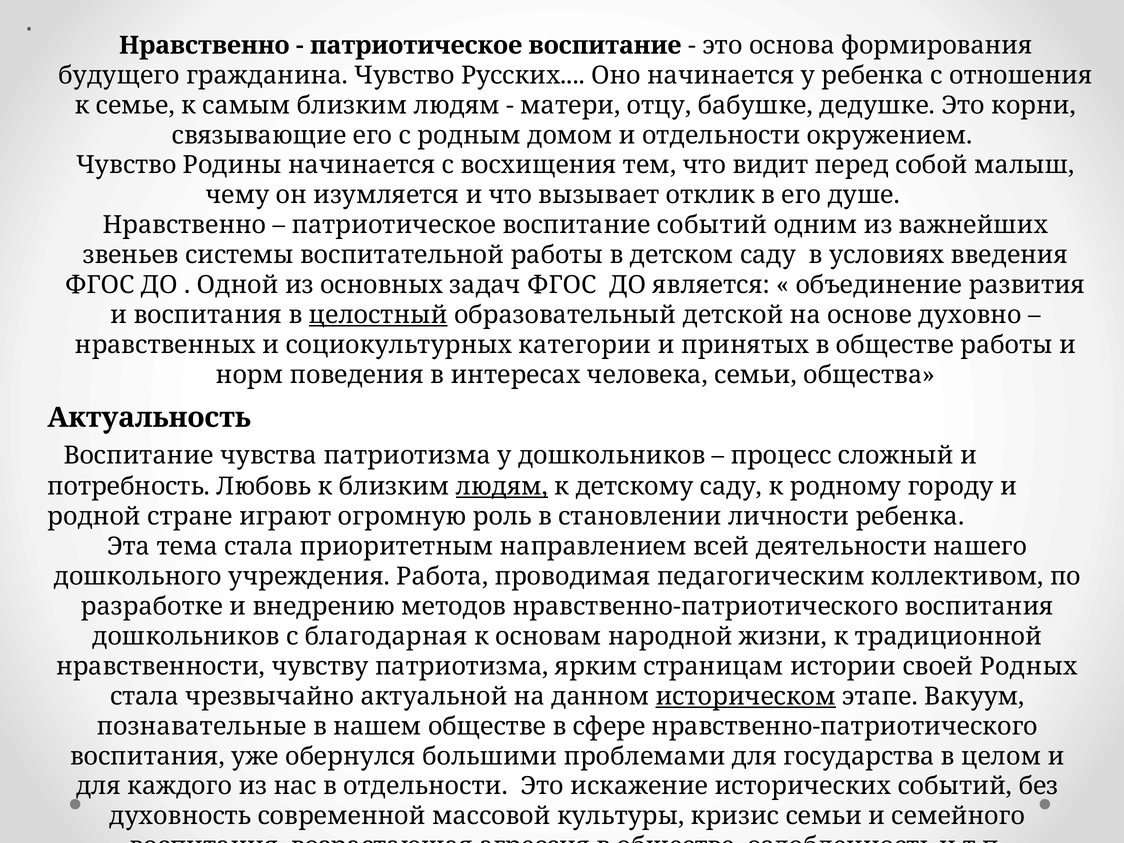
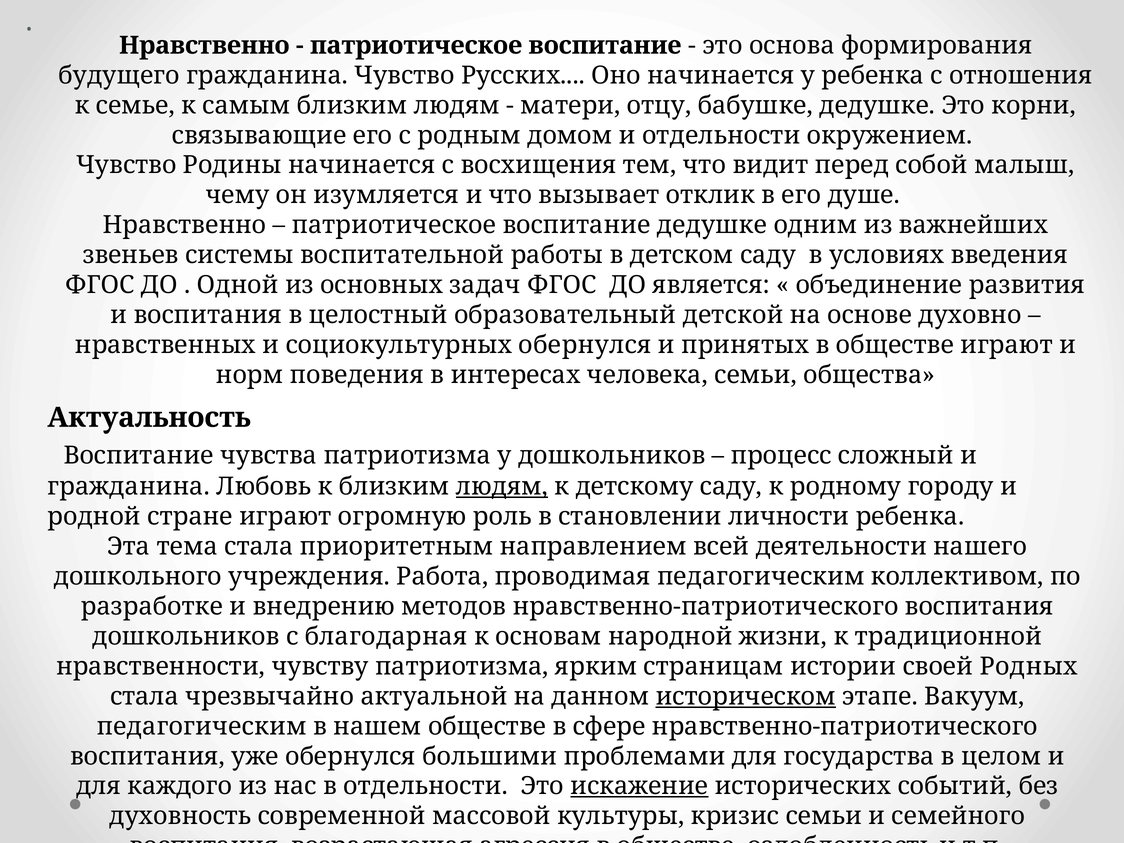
воспитание событий: событий -> дедушке (712, 225)
целостный underline: present -> none (378, 315)
социокультурных категории: категории -> обернулся (585, 345)
обществе работы: работы -> играют (1007, 345)
потребность: потребность -> гражданина (129, 487)
познавательные: познавательные -> педагогическим (202, 726)
искажение underline: none -> present (639, 786)
